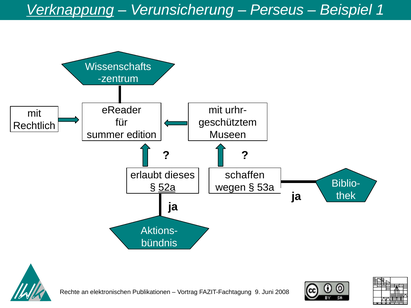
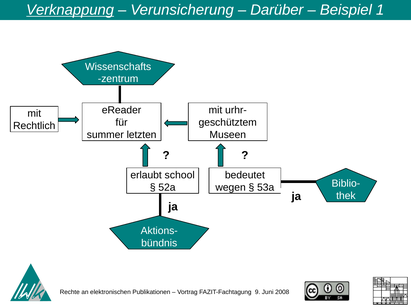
Perseus: Perseus -> Darüber (277, 10)
edition: edition -> letzten (142, 135)
dieses: dieses -> school (180, 175)
schaffen: schaffen -> bedeutet (245, 175)
52a underline: present -> none (167, 188)
